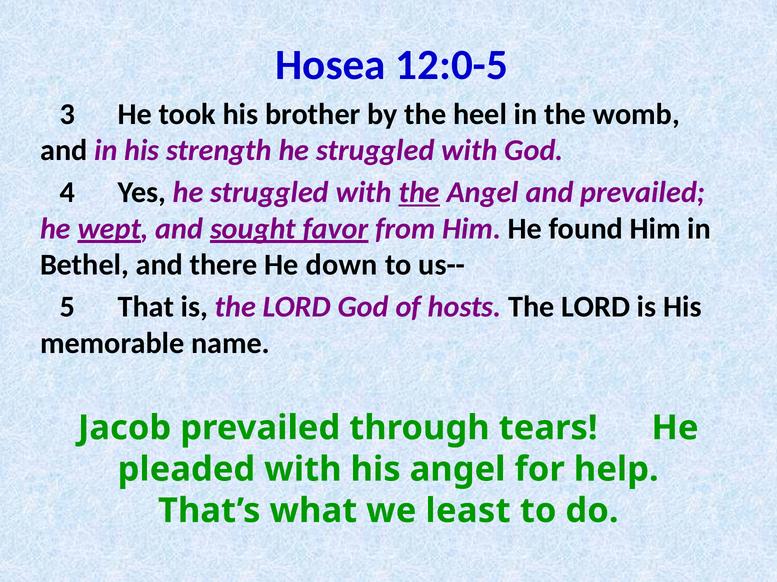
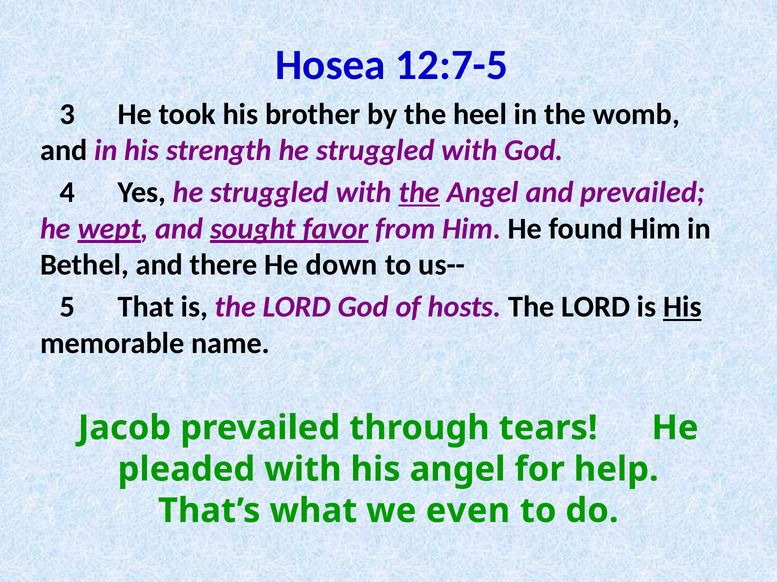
12:0-5: 12:0-5 -> 12:7-5 (452, 65)
His underline: none -> present (682, 307)
least: least -> even (468, 511)
